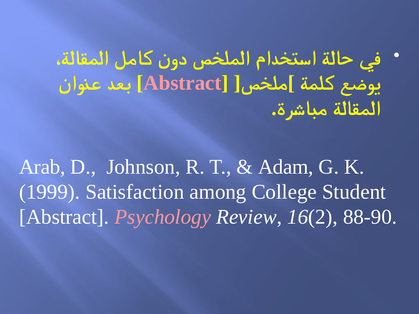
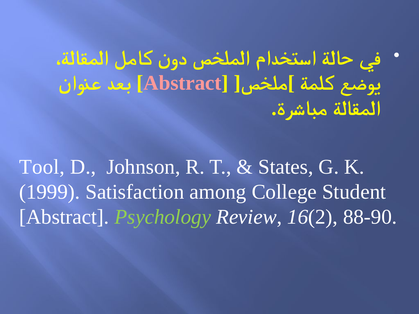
Arab: Arab -> Tool (42, 167)
Adam: Adam -> States (286, 167)
Psychology colour: pink -> light green (163, 217)
